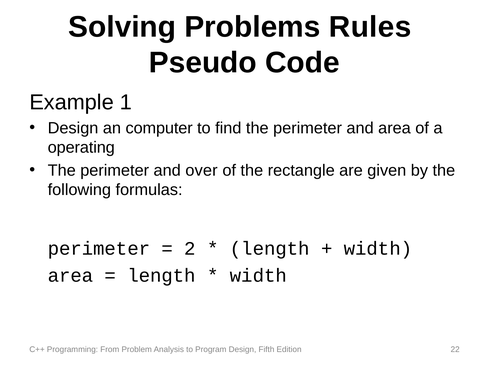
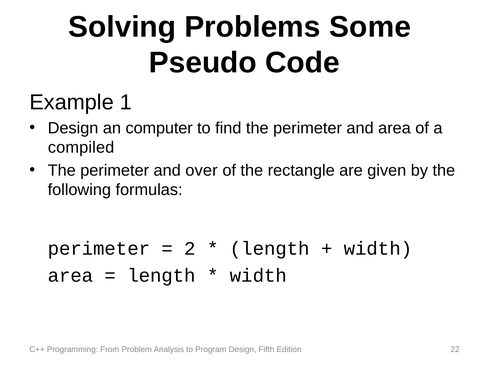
Rules: Rules -> Some (370, 27)
operating: operating -> compiled (81, 148)
